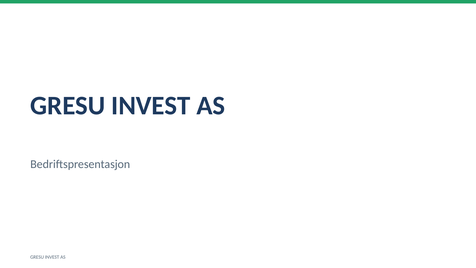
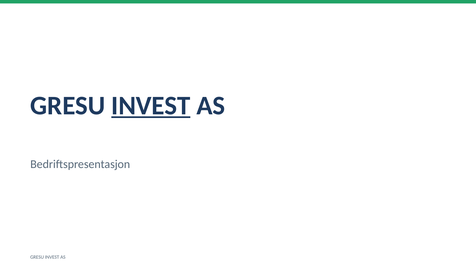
INVEST underline: none -> present (151, 106)
